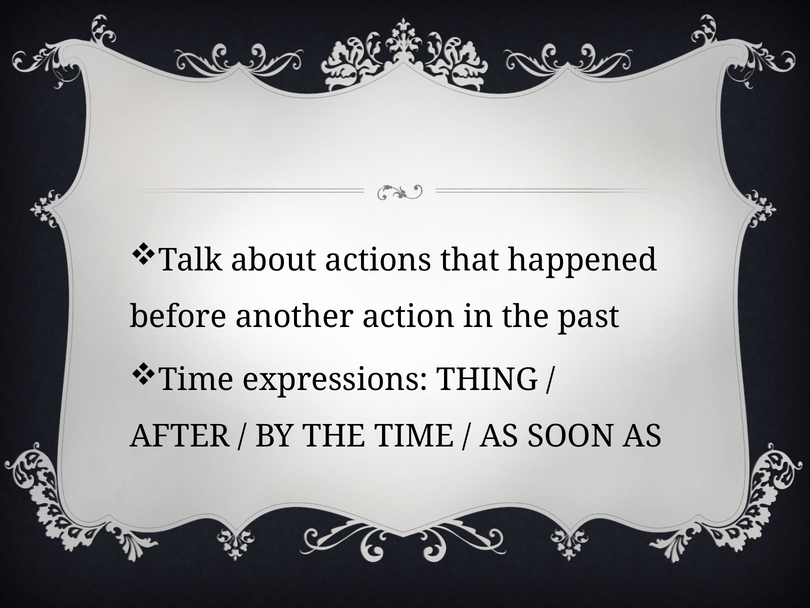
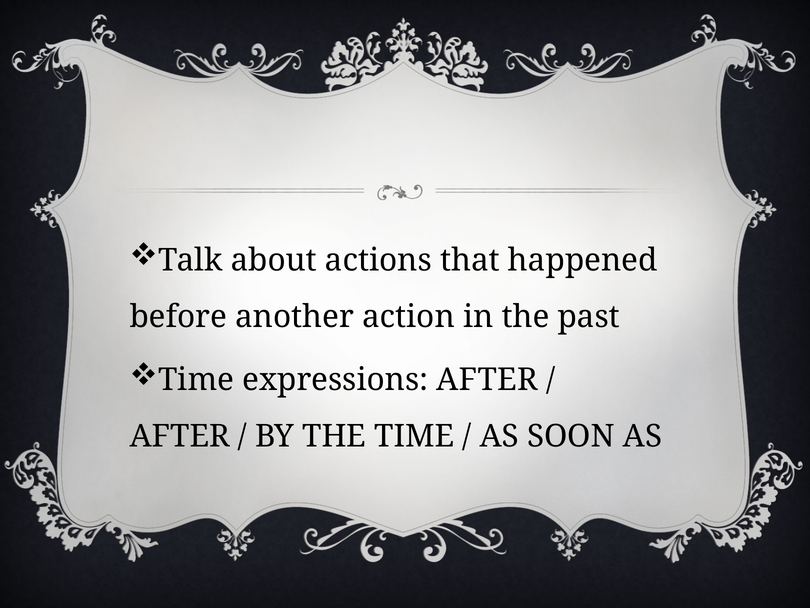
expressions THING: THING -> AFTER (487, 379)
